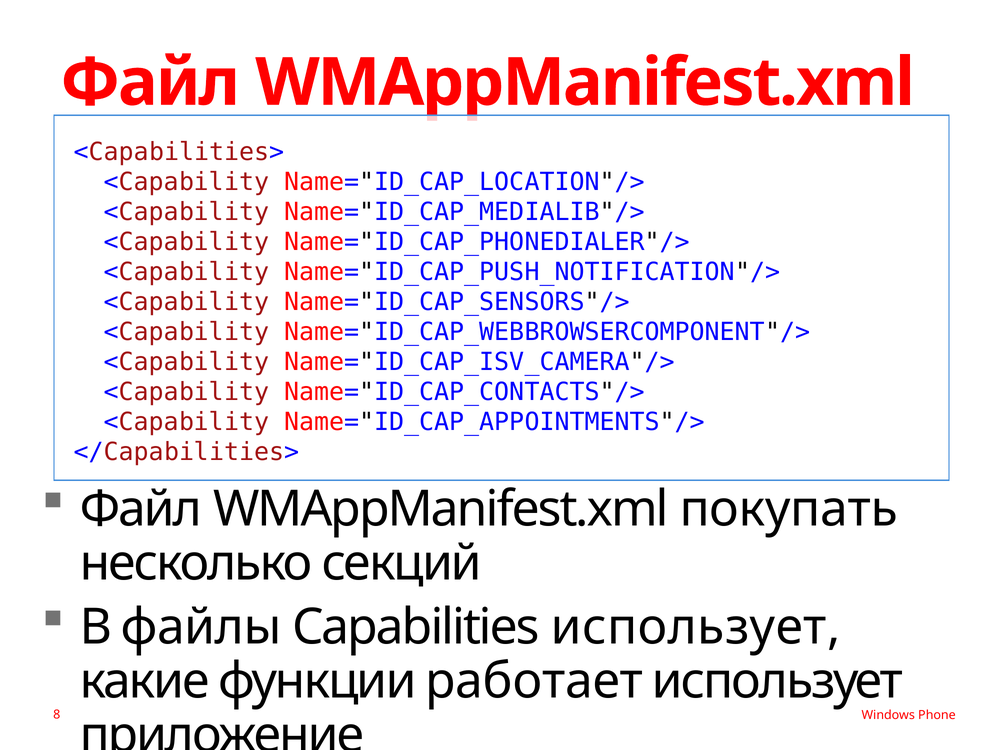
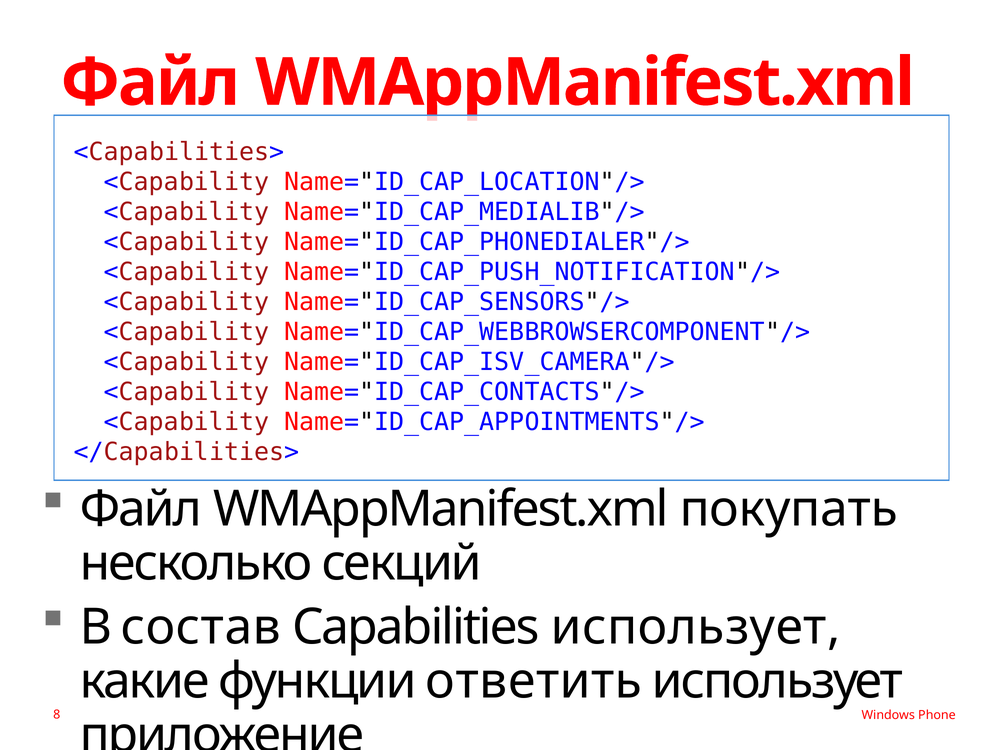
файлы: файлы -> состав (201, 626)
работает: работает -> ответить (534, 680)
